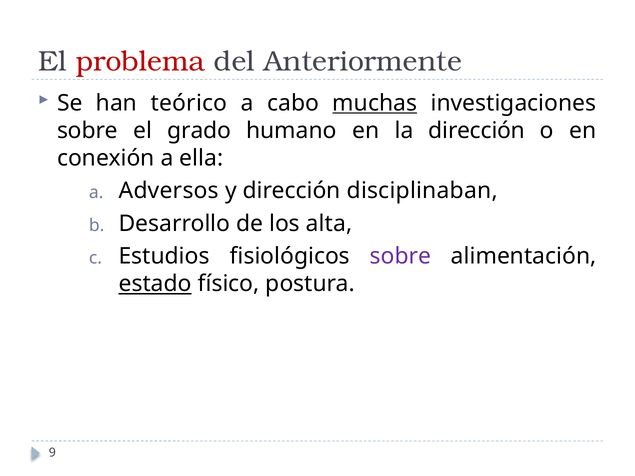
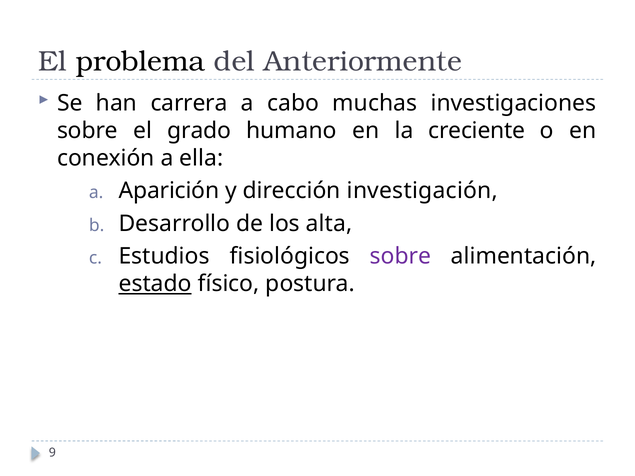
problema colour: red -> black (140, 61)
teórico: teórico -> carrera (189, 103)
muchas underline: present -> none (375, 103)
la dirección: dirección -> creciente (477, 131)
Adversos: Adversos -> Aparición (169, 191)
disciplinaban: disciplinaban -> investigación (422, 191)
